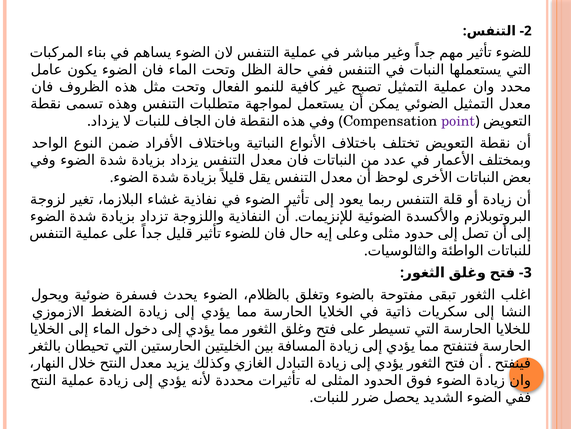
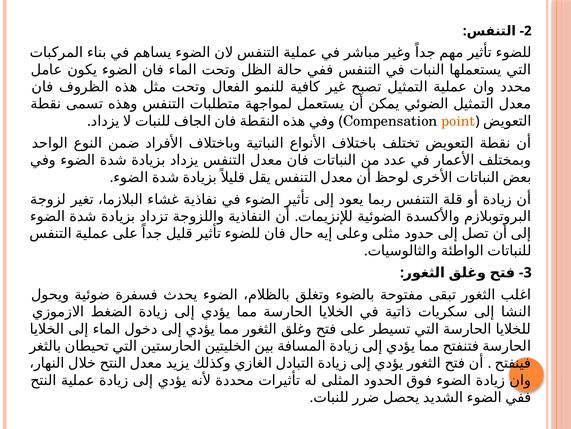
point colour: purple -> orange (458, 121)
